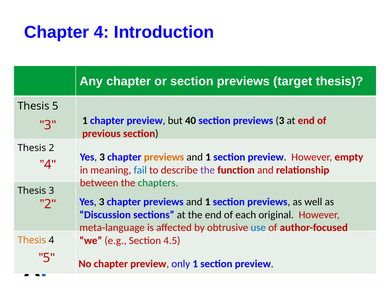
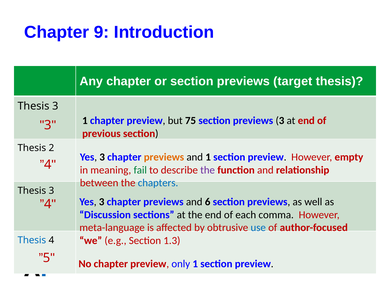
Chapter 4: 4 -> 9 (102, 32)
5: 5 -> 3 (55, 106)
40: 40 -> 75 (191, 121)
fail colour: blue -> green (140, 170)
chapters colour: green -> blue (158, 183)
1: 1 -> 6 (208, 202)
2: 2 -> 4 (48, 204)
original: original -> comma (276, 215)
4.5: 4.5 -> 1.3 (172, 241)
Thesis colour: orange -> blue (32, 240)
